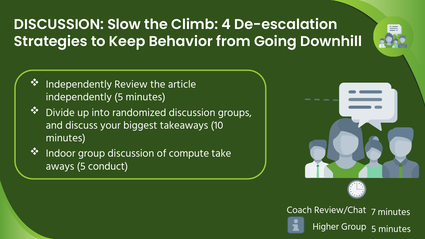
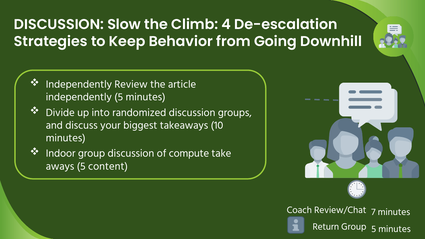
conduct: conduct -> content (108, 166)
Higher: Higher -> Return (326, 227)
